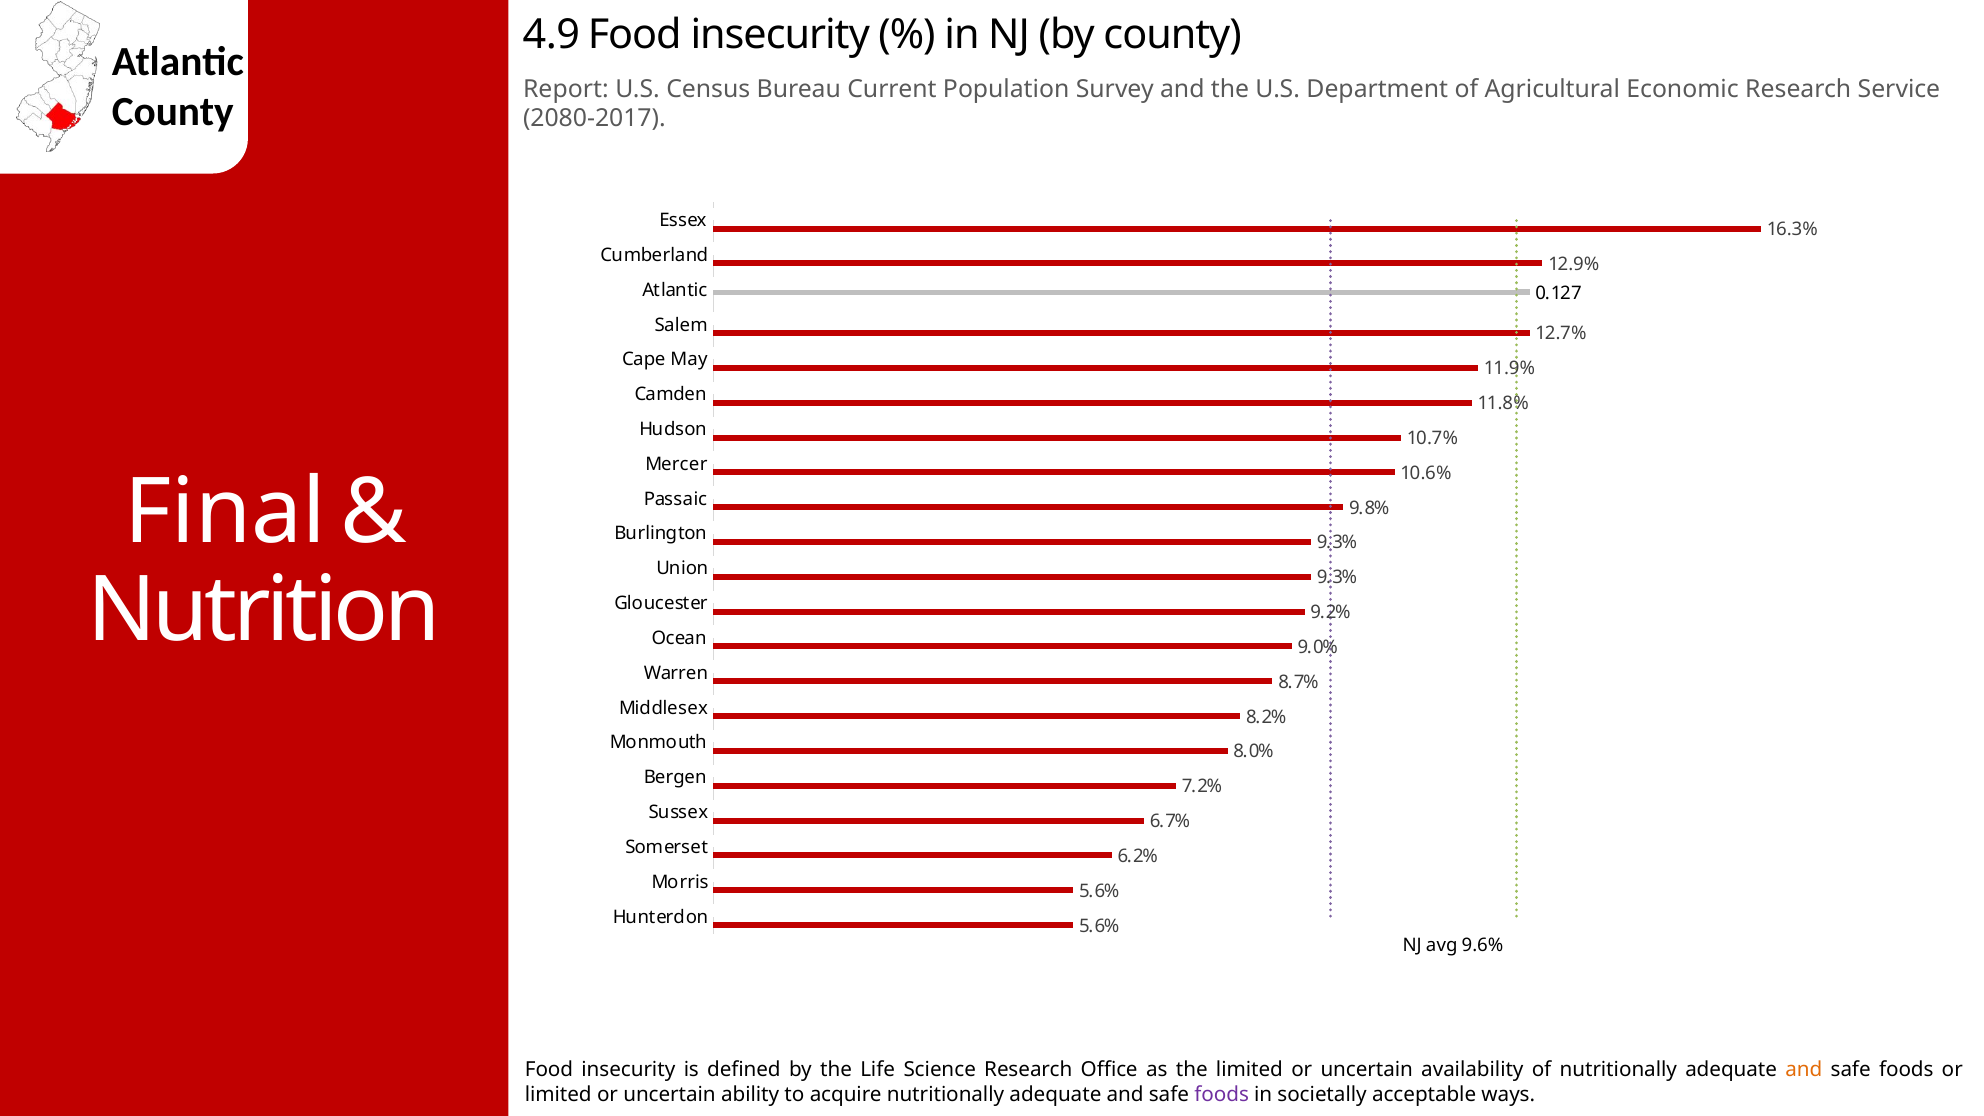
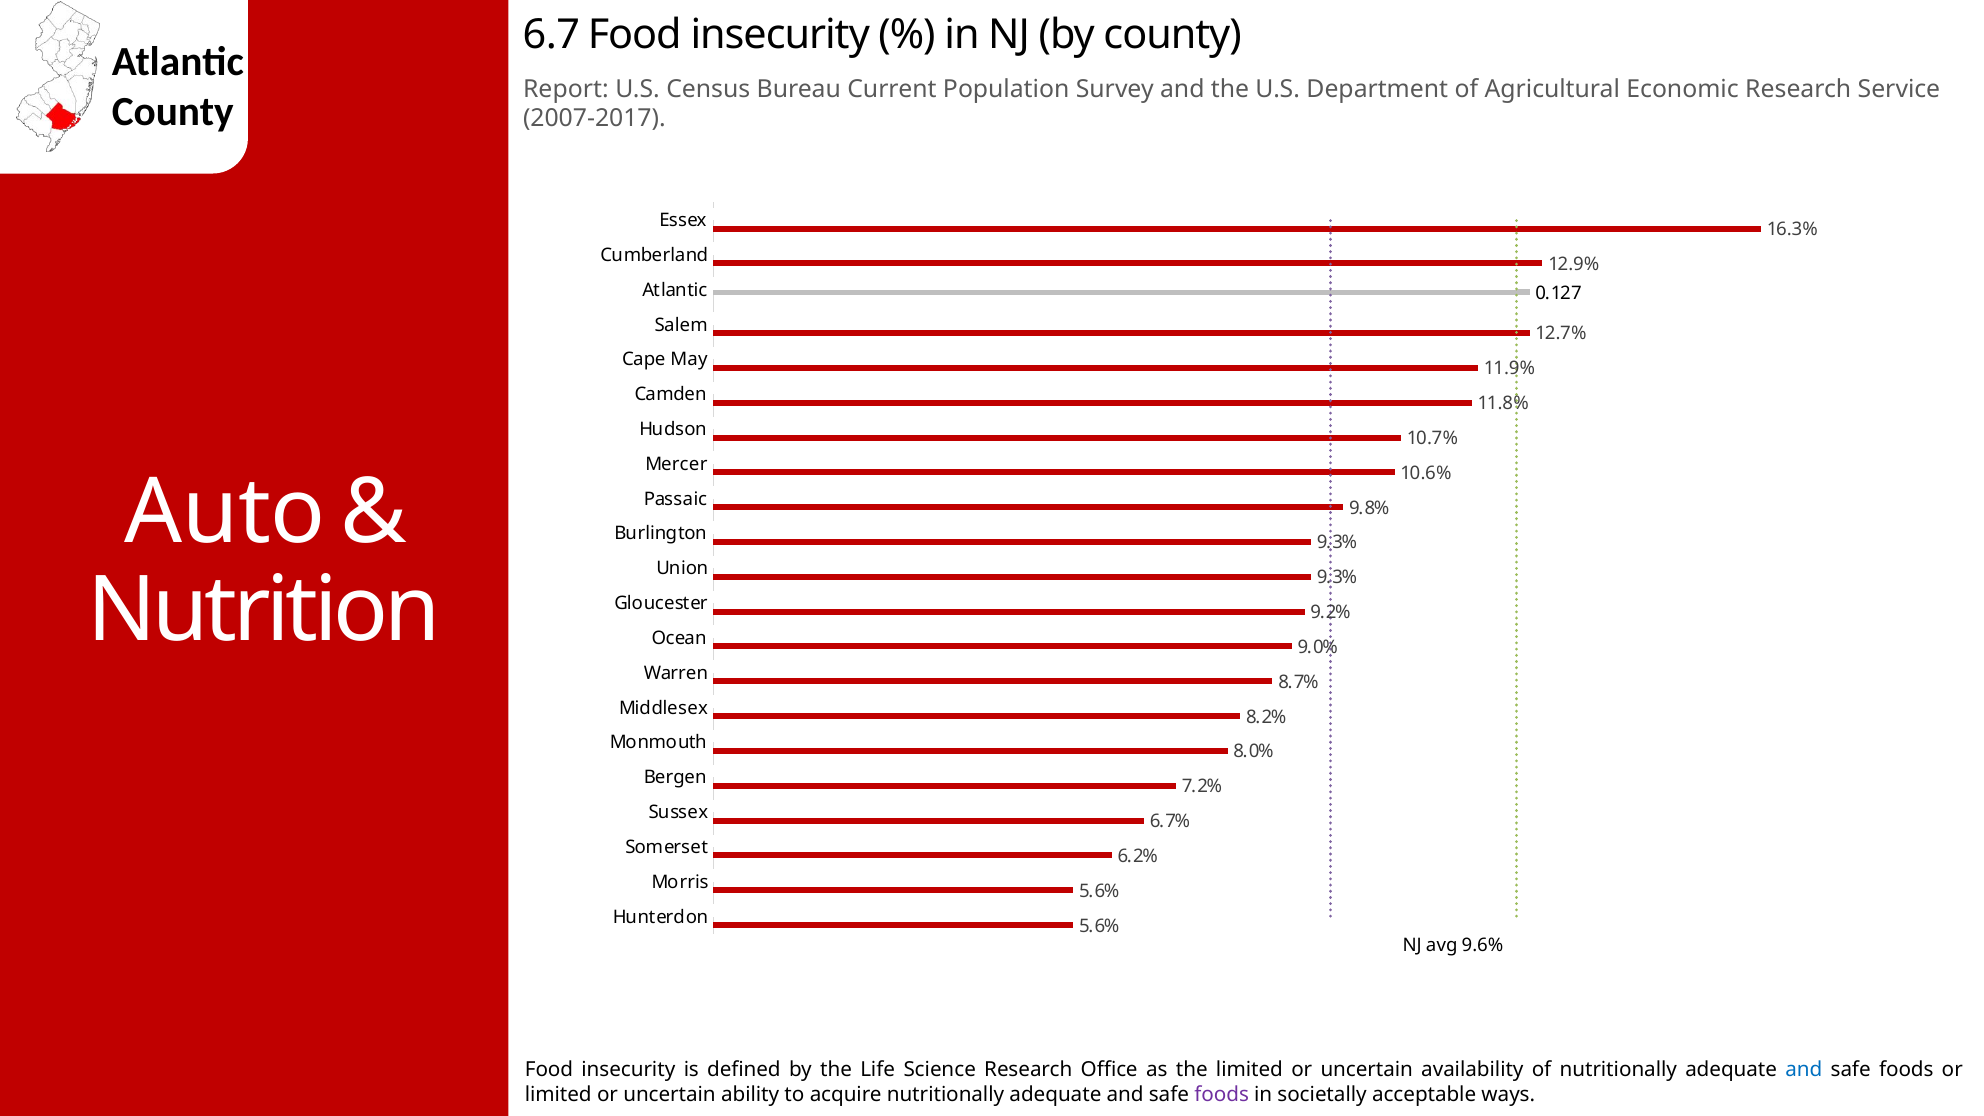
4.9: 4.9 -> 6.7 (551, 35)
2080-2017: 2080-2017 -> 2007-2017 (594, 119)
Final: Final -> Auto (225, 512)
and colour: orange -> blue (1804, 1070)
